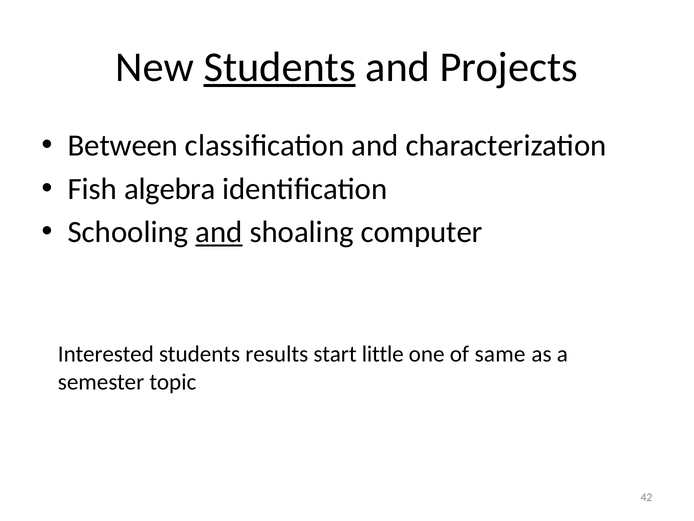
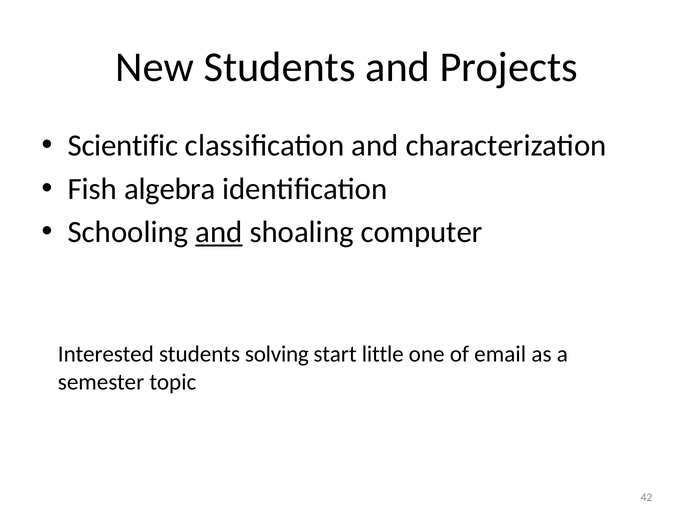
Students underline: present -> none (280, 67)
Between: Between -> Scientific (123, 146)
results: results -> solving (277, 354)
same: same -> email (500, 354)
